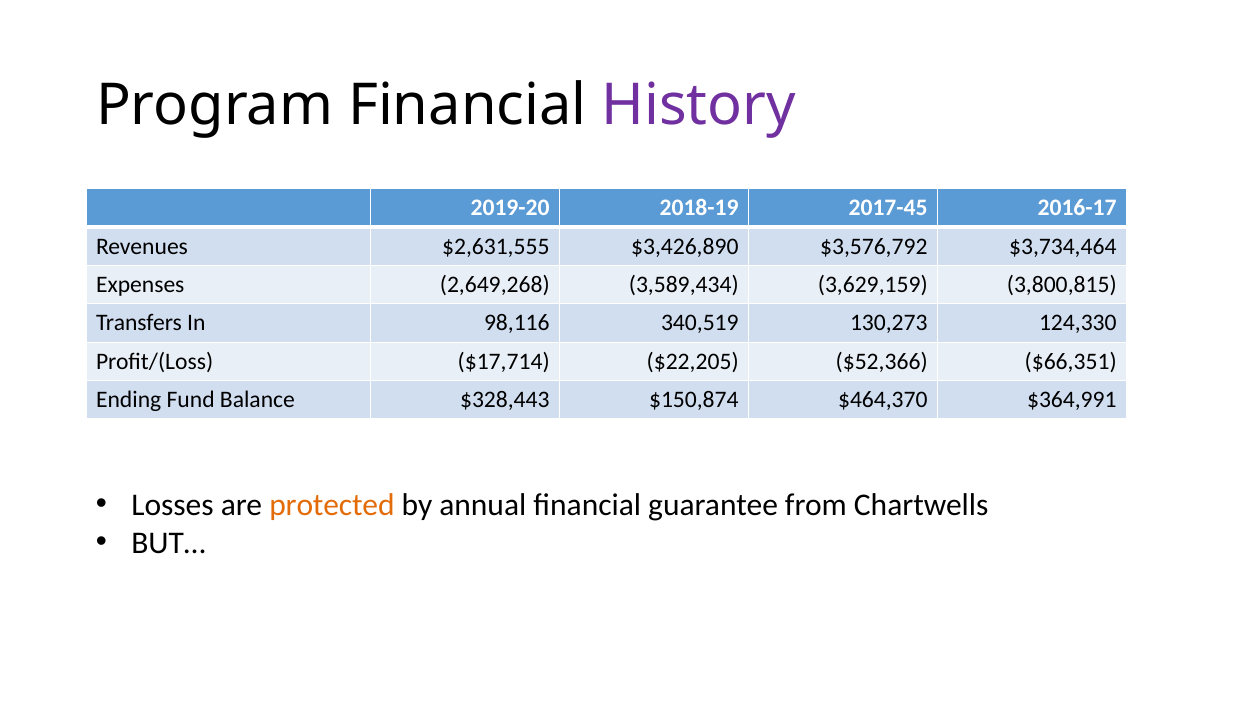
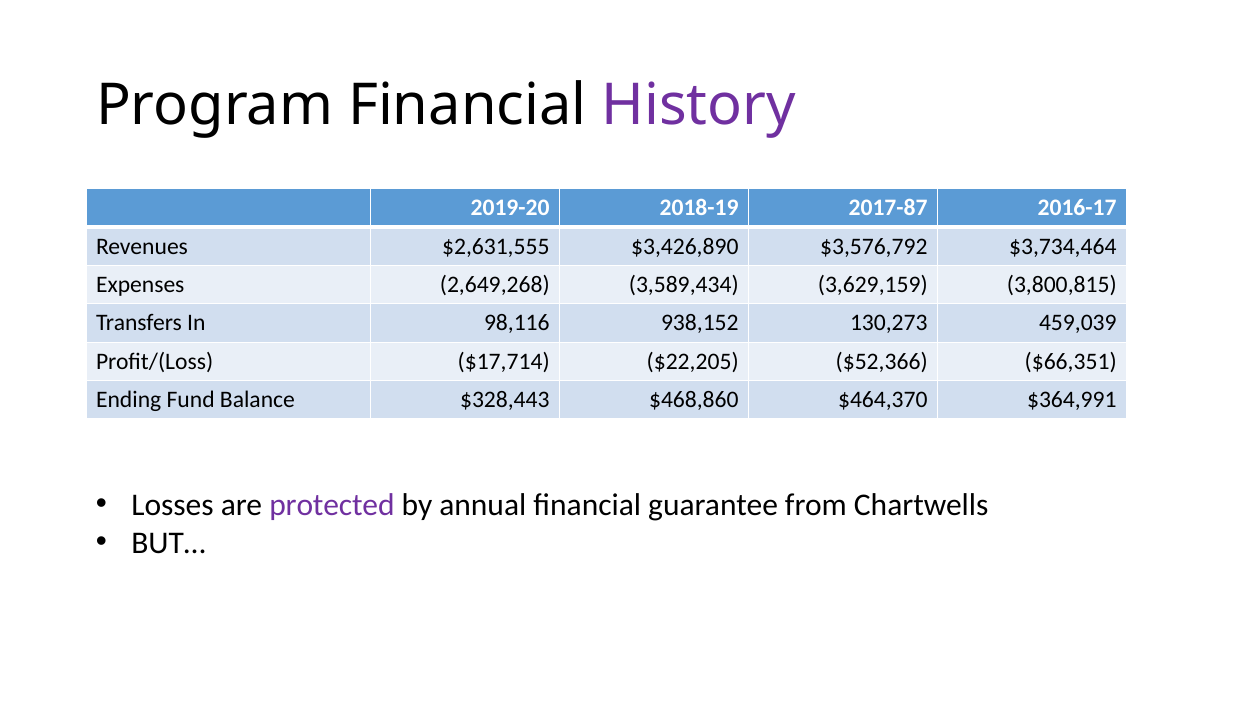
2017-45: 2017-45 -> 2017-87 (888, 208)
340,519: 340,519 -> 938,152 (700, 323)
124,330: 124,330 -> 459,039 (1078, 323)
$150,874: $150,874 -> $468,860 (694, 400)
protected colour: orange -> purple (332, 505)
